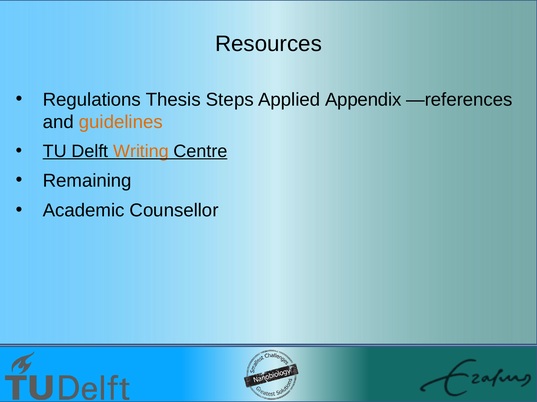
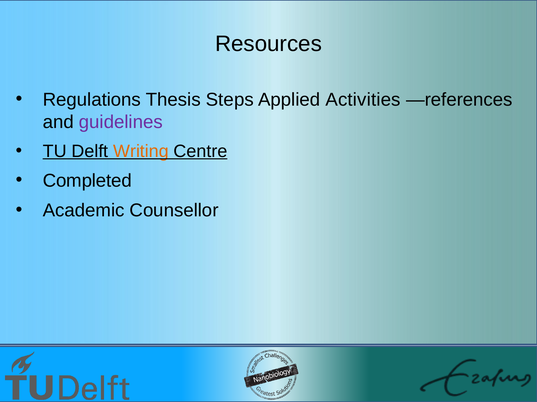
Appendix: Appendix -> Activities (363, 100)
guidelines colour: orange -> purple (121, 122)
Remaining: Remaining -> Completed (87, 181)
